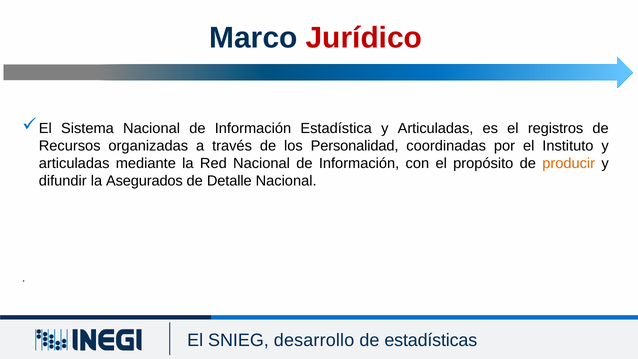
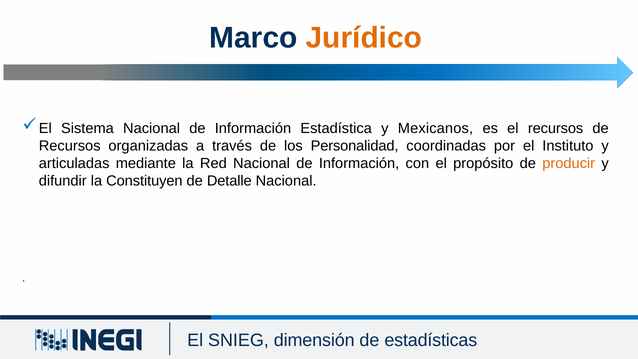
Jurídico colour: red -> orange (364, 38)
Estadística y Articuladas: Articuladas -> Mexicanos (435, 128)
el registros: registros -> recursos (556, 128)
Asegurados: Asegurados -> Constituyen (144, 181)
desarrollo: desarrollo -> dimensión (314, 340)
